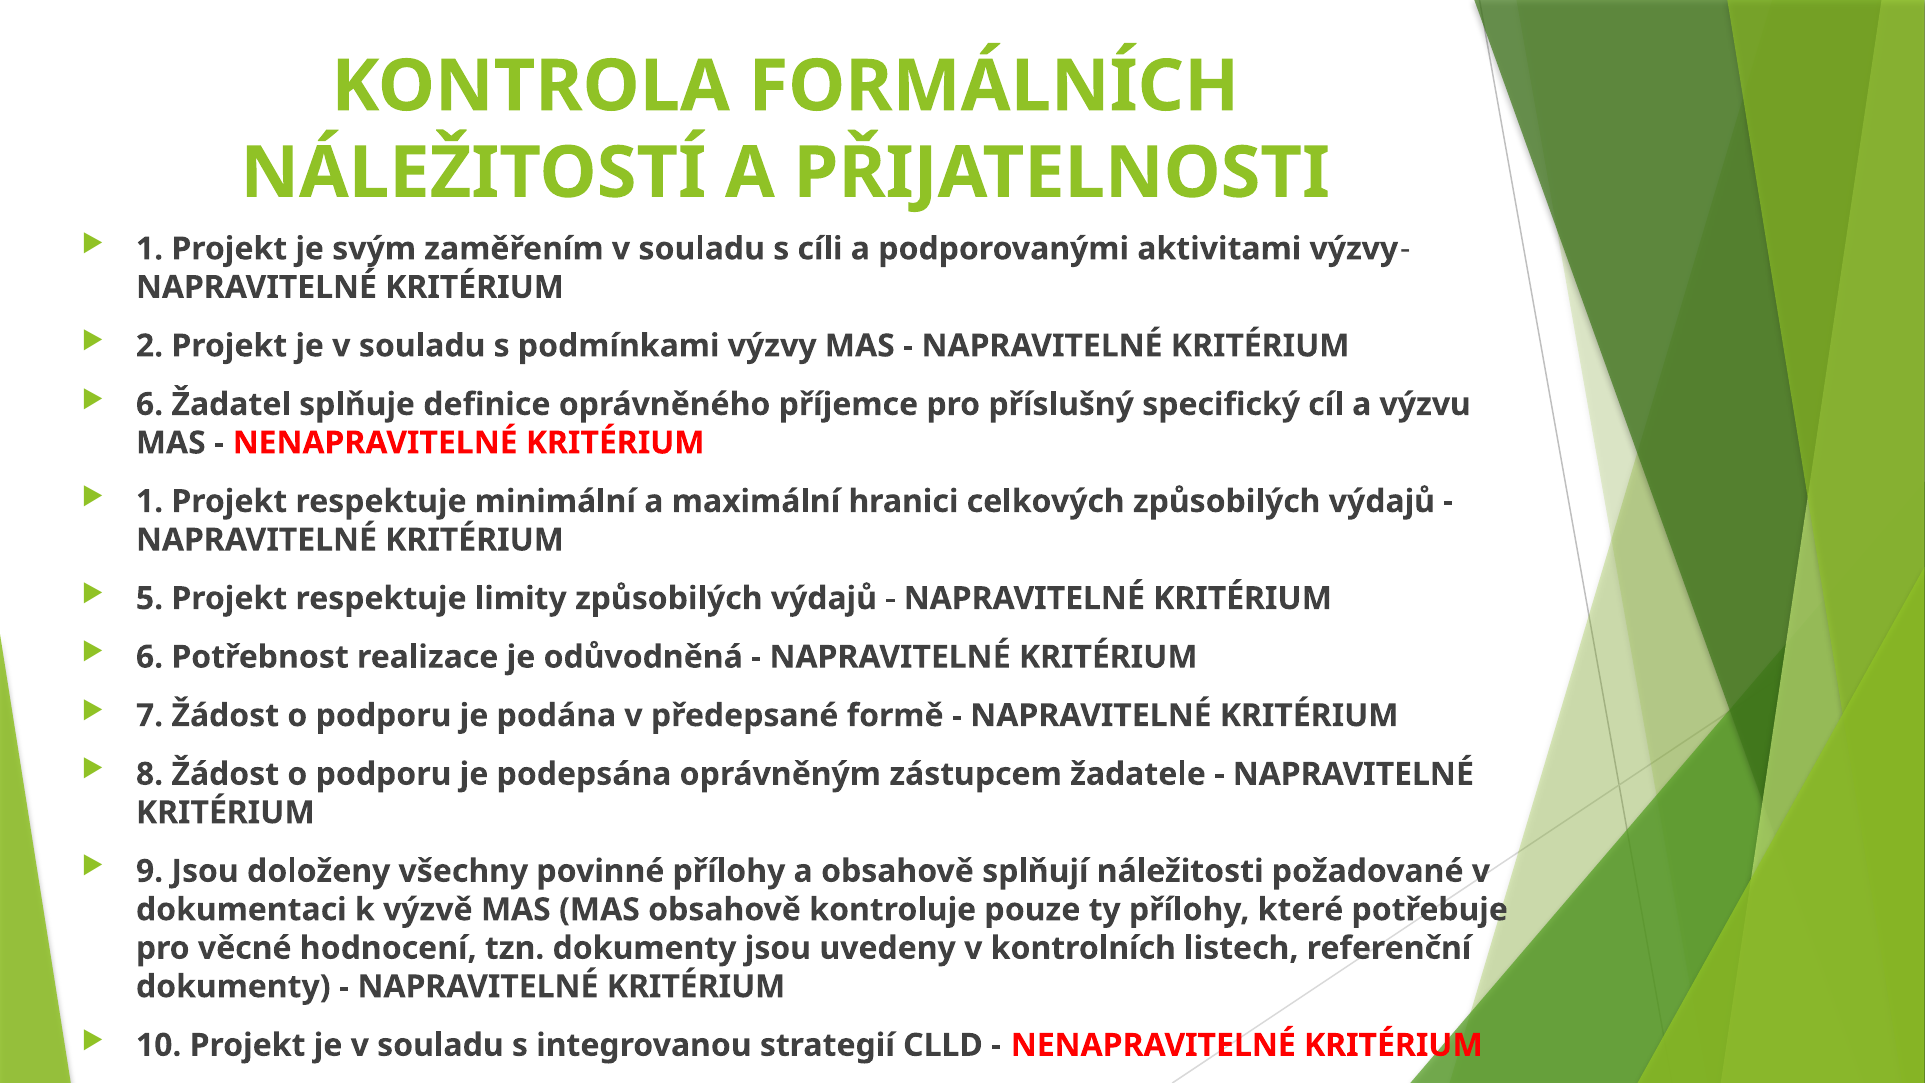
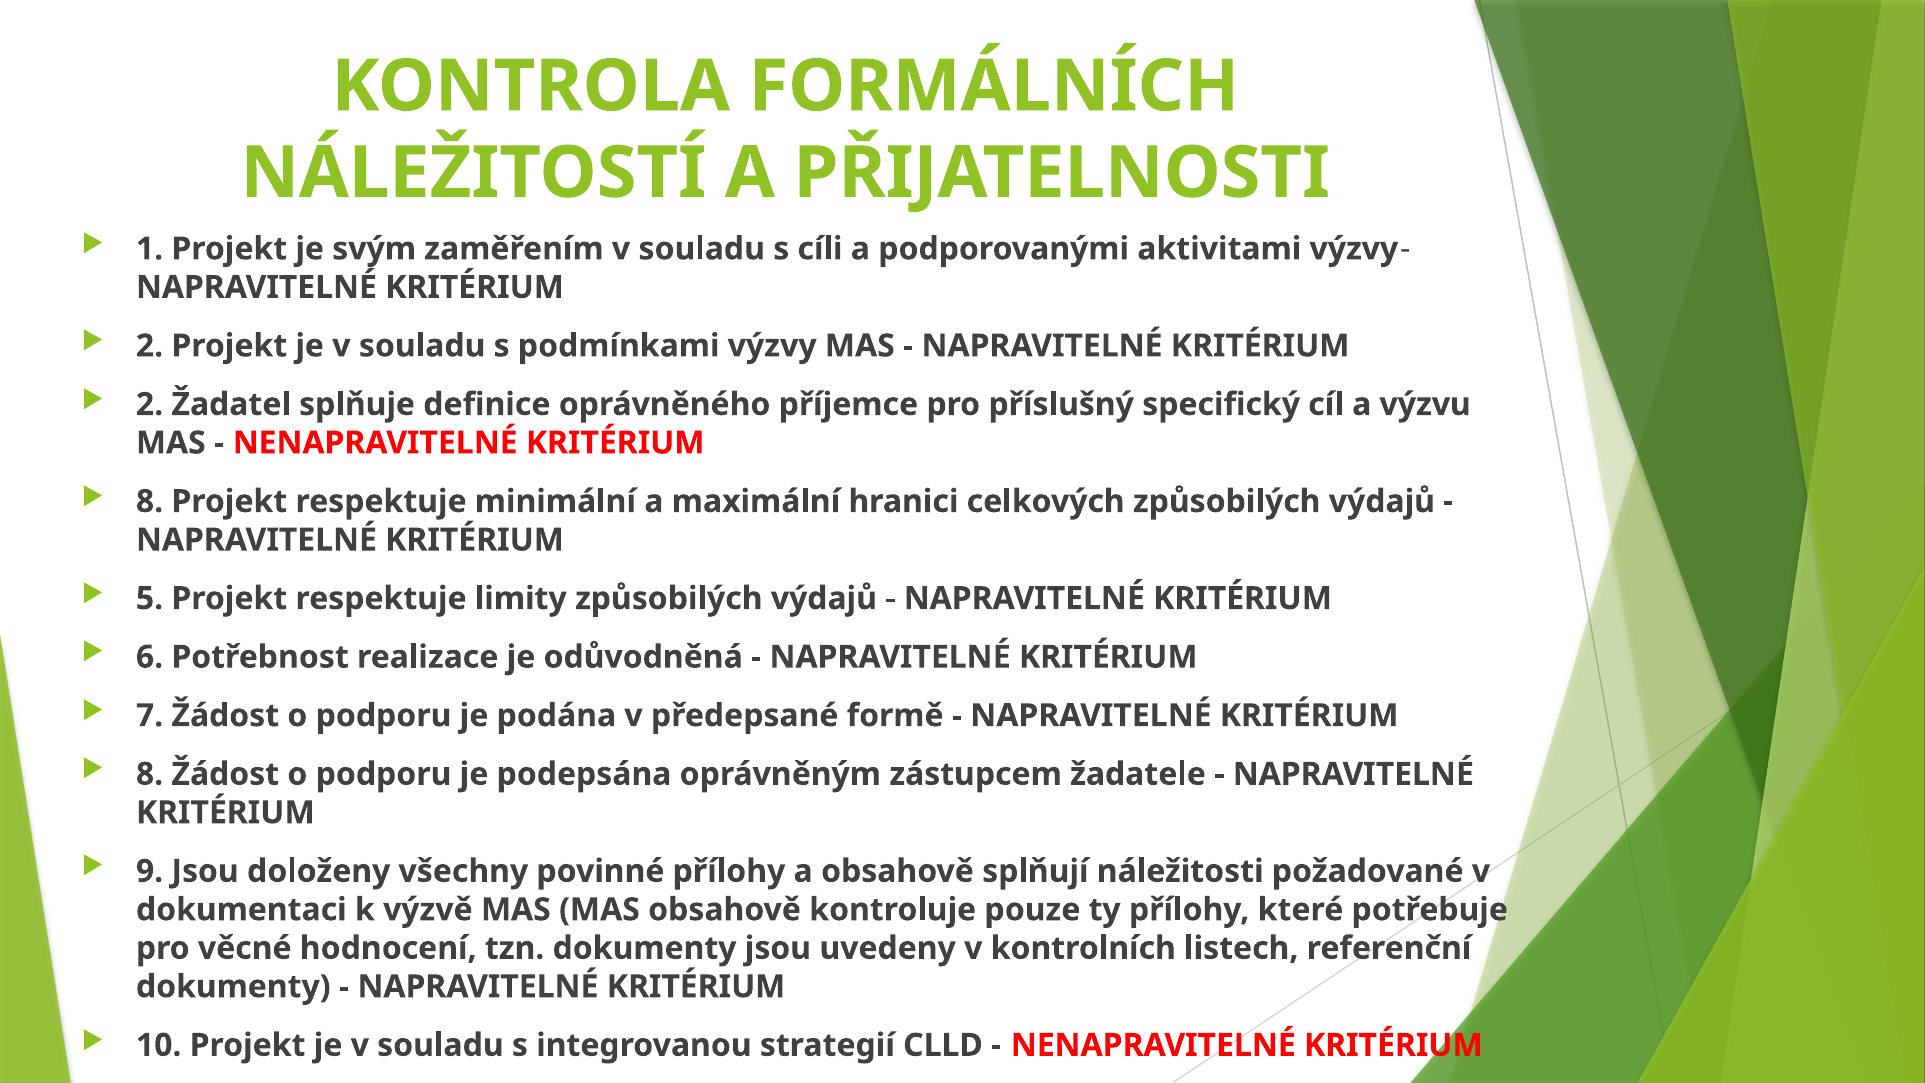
6: 6 -> 2 (150, 404)
1: 1 -> 8 (150, 501)
